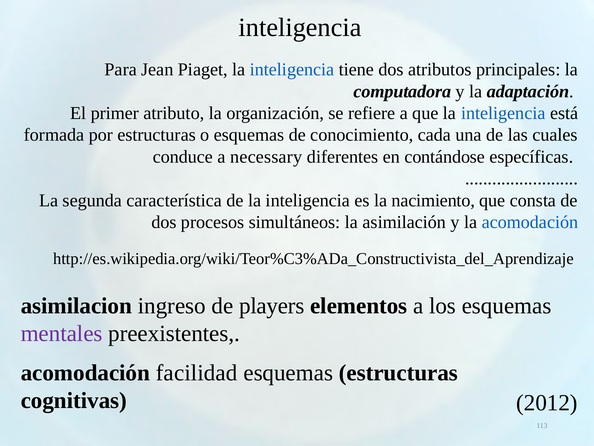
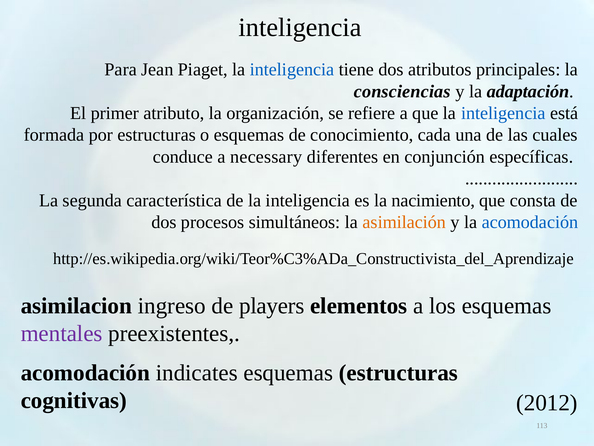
computadora: computadora -> consciencias (402, 91)
contándose: contándose -> conjunción (445, 157)
asimilación colour: black -> orange (404, 222)
facilidad: facilidad -> indicates (197, 373)
